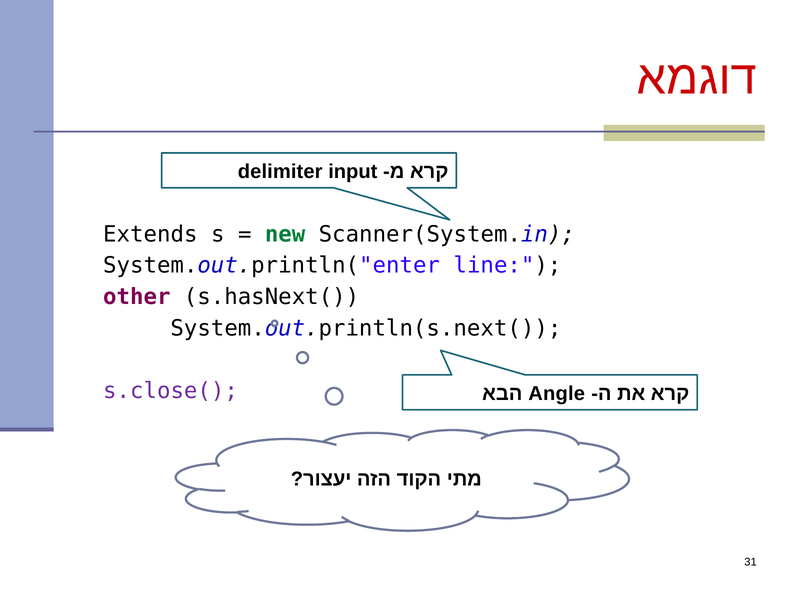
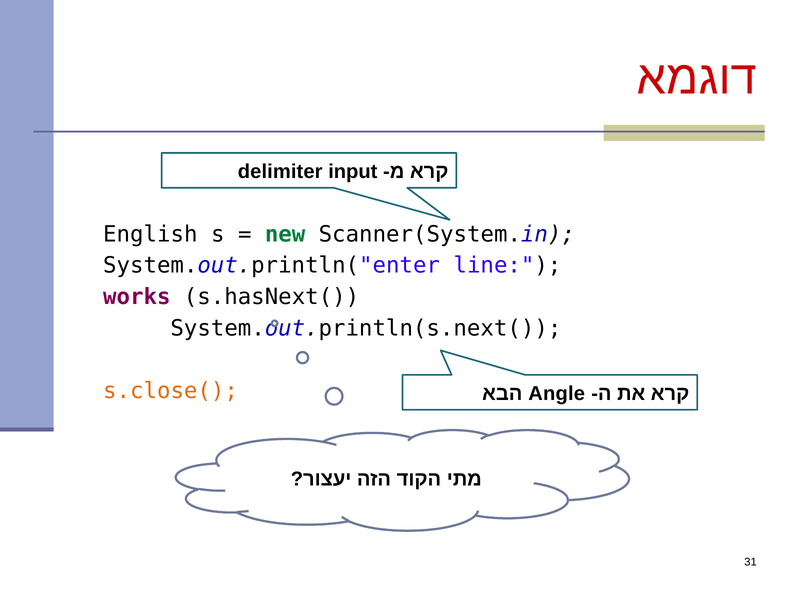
Extends: Extends -> English (150, 234)
other: other -> works (137, 297)
s.close( colour: purple -> orange (171, 391)
